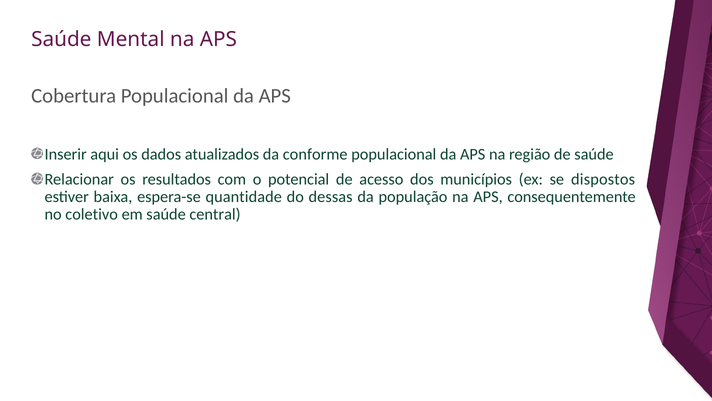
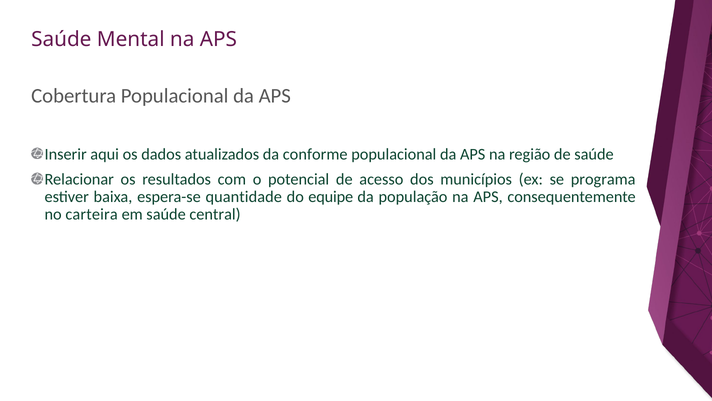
dispostos: dispostos -> programa (603, 179)
dessas: dessas -> equipe (331, 197)
coletivo: coletivo -> carteira (92, 214)
